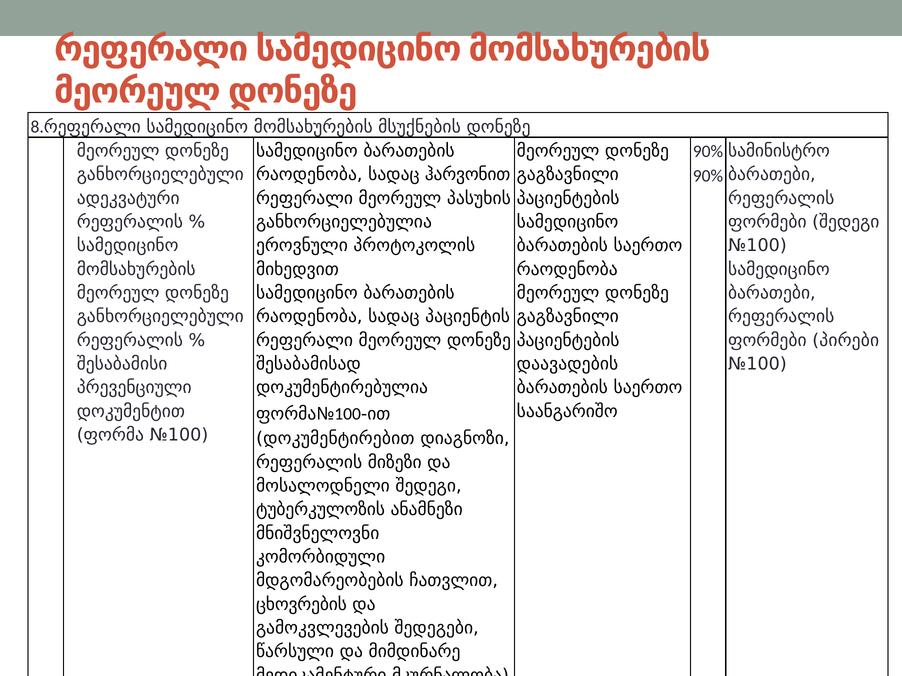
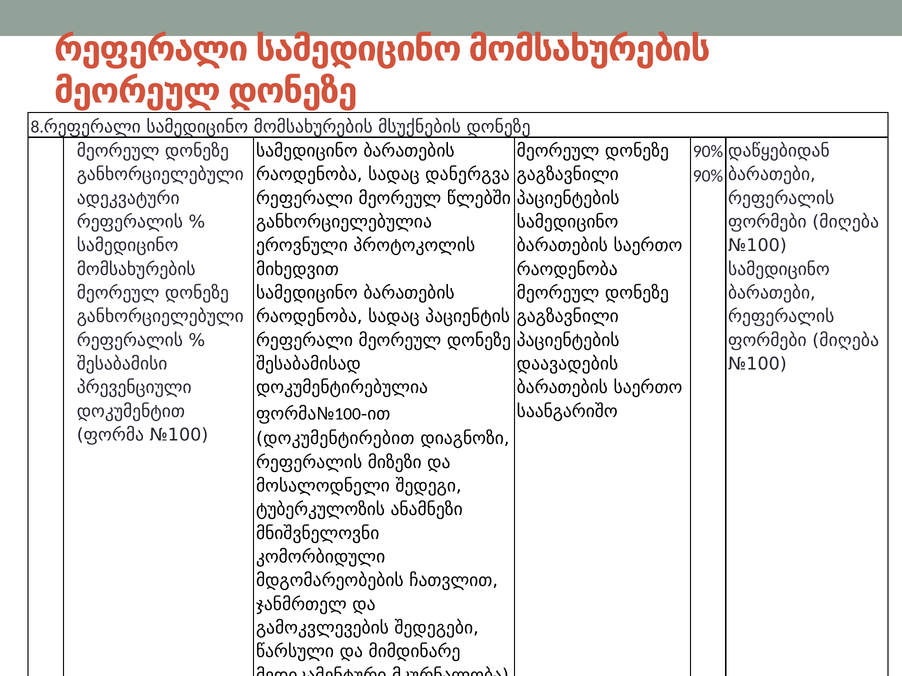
სამინისტრო: სამინისტრო -> დაწყებიდან (779, 151)
ჰარვონით: ჰარვონით -> დანერგვა (467, 175)
პასუხის: პასუხის -> წლებში (479, 198)
შედეგი: შედეგი -> მიღება (846, 222)
პირები: პირები -> მიღება (846, 340)
ცხოვრების: ცხოვრების -> ჯანმრთელ (301, 605)
